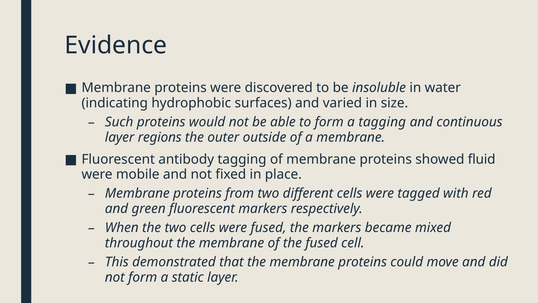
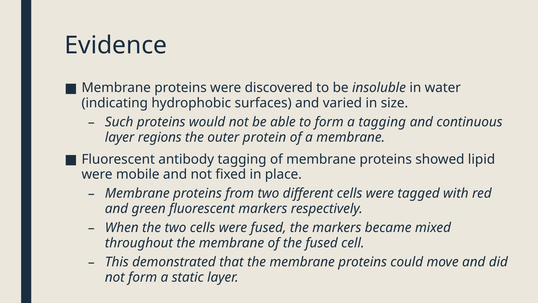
outside: outside -> protein (265, 137)
fluid: fluid -> lipid (482, 159)
